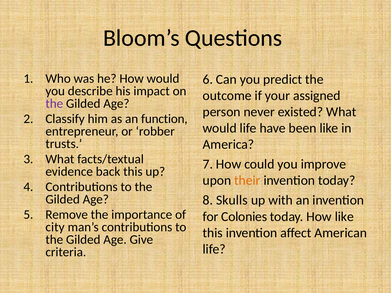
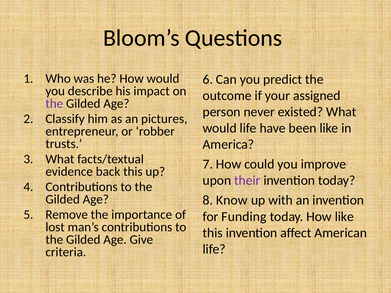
function: function -> pictures (164, 119)
their colour: orange -> purple (247, 181)
Skulls: Skulls -> Know (232, 200)
Colonies: Colonies -> Funding (244, 217)
city: city -> lost (55, 227)
